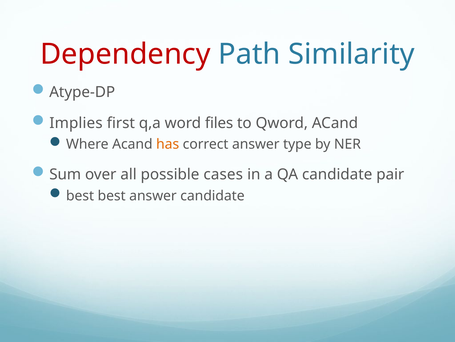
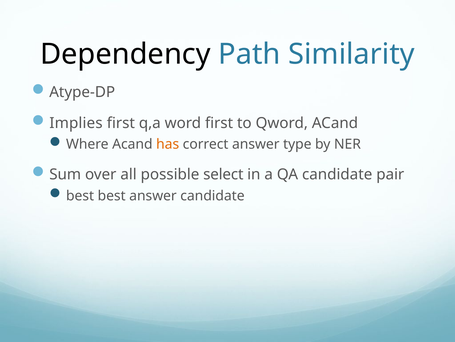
Dependency colour: red -> black (125, 54)
word files: files -> first (219, 123)
cases: cases -> select (223, 174)
